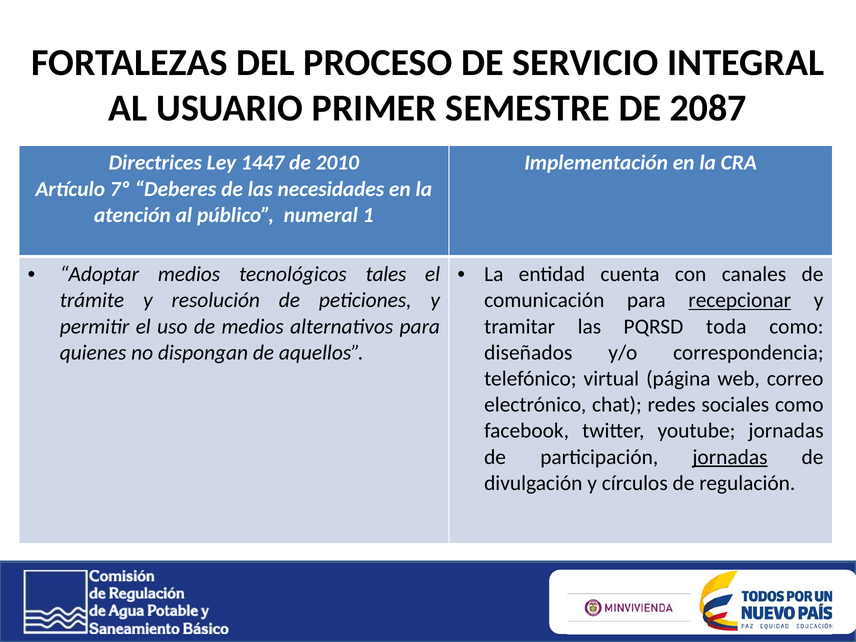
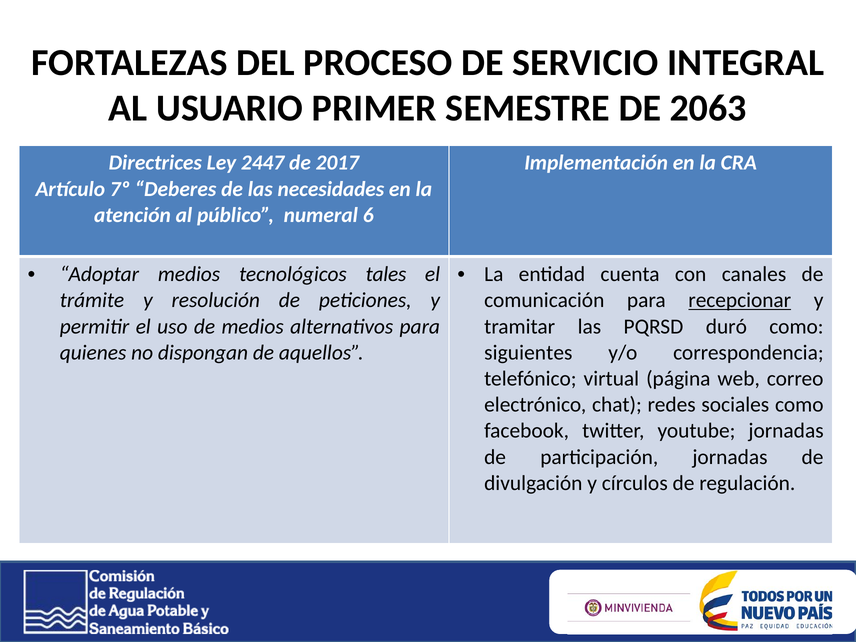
2087: 2087 -> 2063 (708, 108)
1447: 1447 -> 2447 (263, 163)
2010: 2010 -> 2017 (337, 163)
1: 1 -> 6 (368, 215)
toda: toda -> duró (726, 326)
diseñados: diseñados -> siguientes (528, 353)
jornadas underline: present -> none (730, 457)
